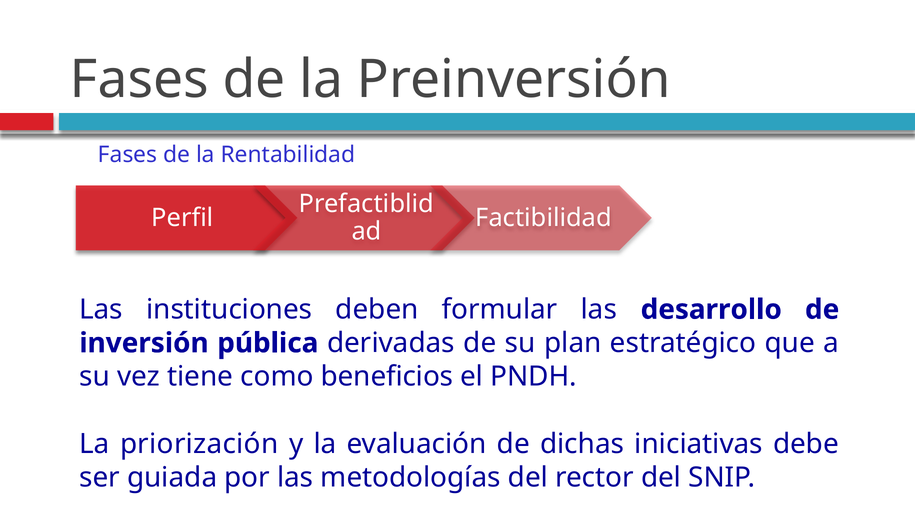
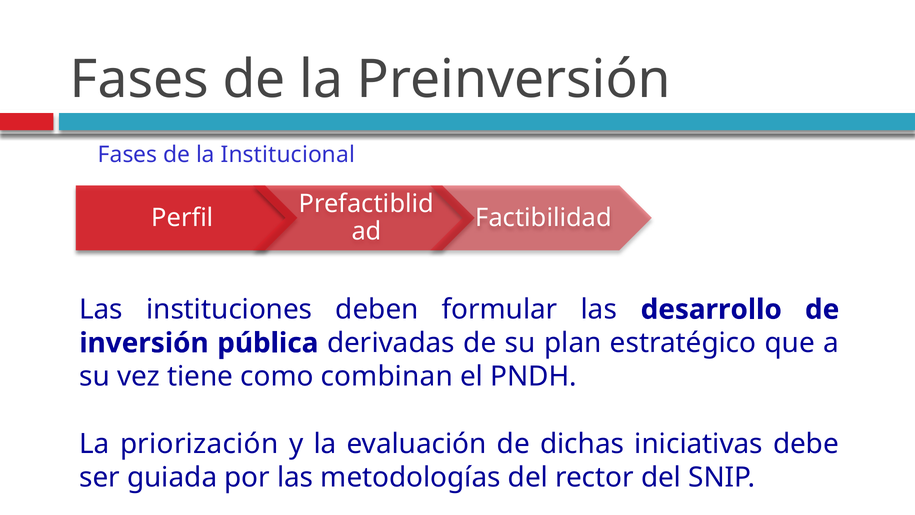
Rentabilidad: Rentabilidad -> Institucional (288, 155)
beneficios: beneficios -> combinan (387, 376)
